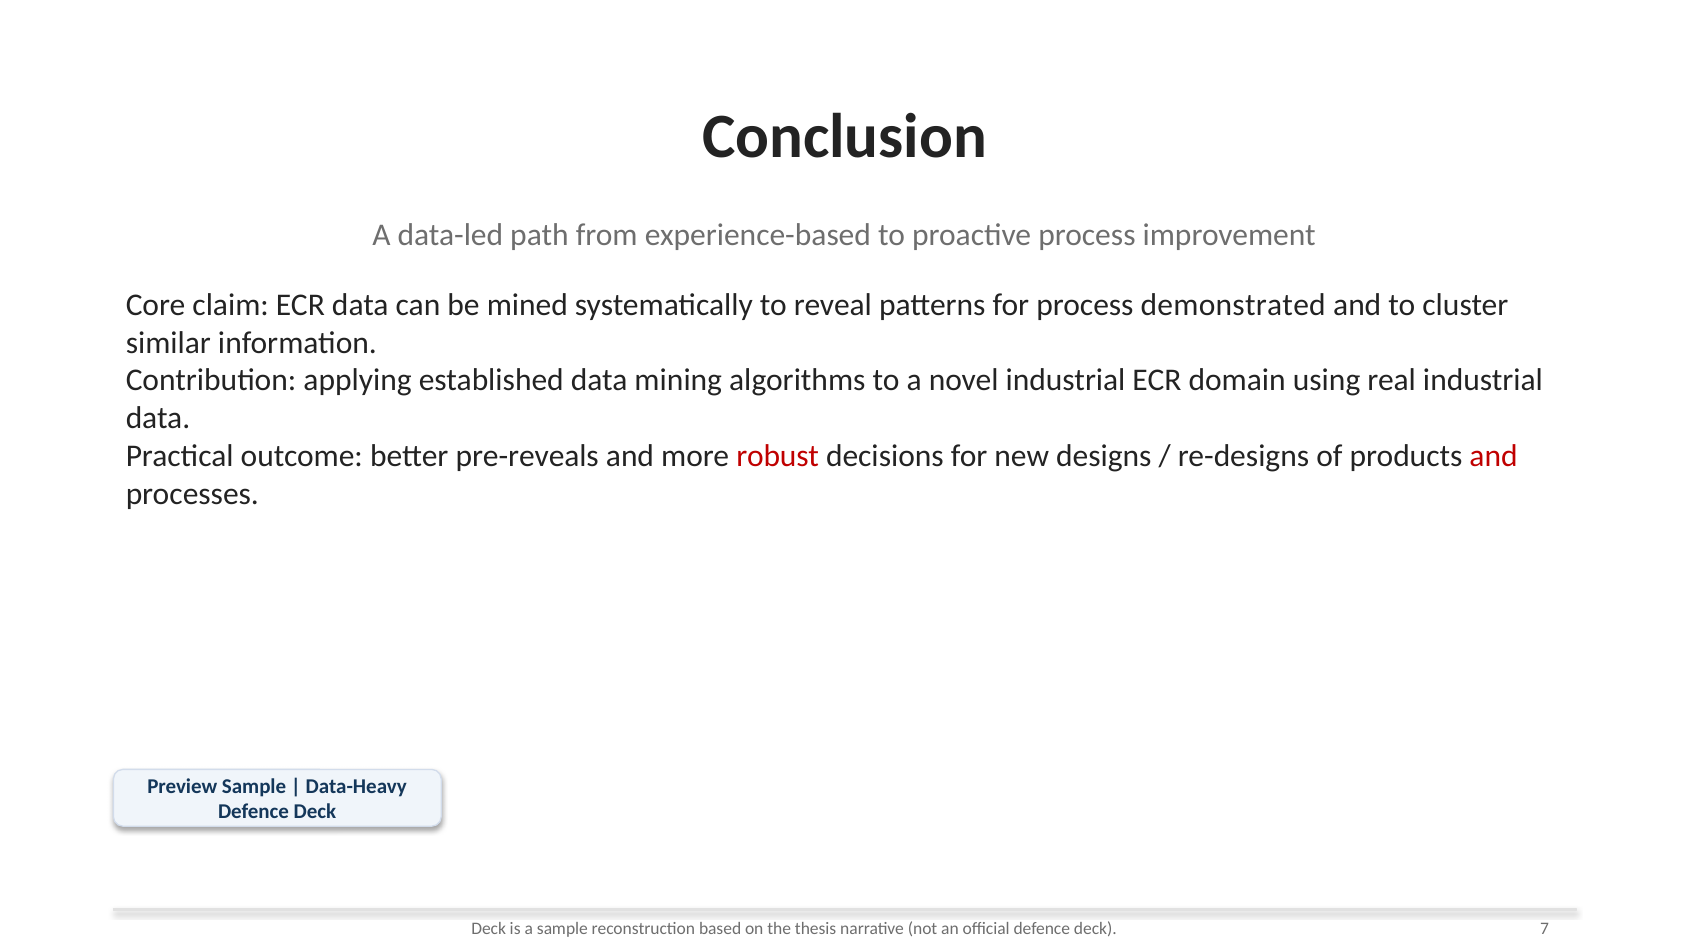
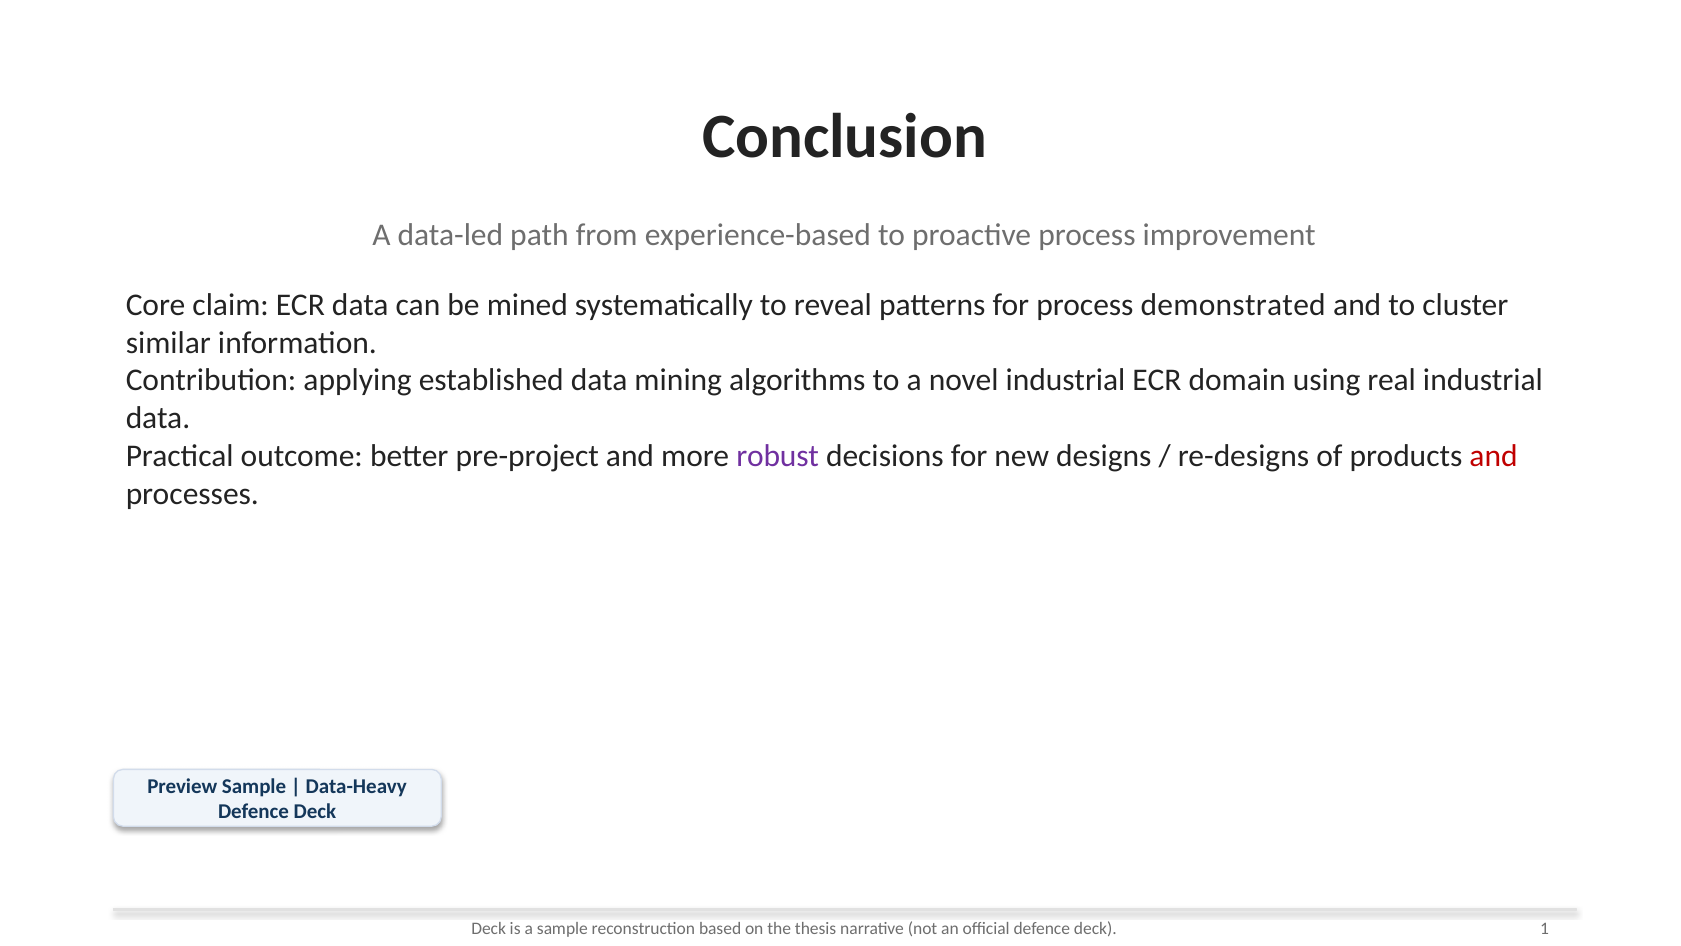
pre-reveals: pre-reveals -> pre-project (527, 456)
robust colour: red -> purple (778, 456)
7: 7 -> 1 (1545, 928)
